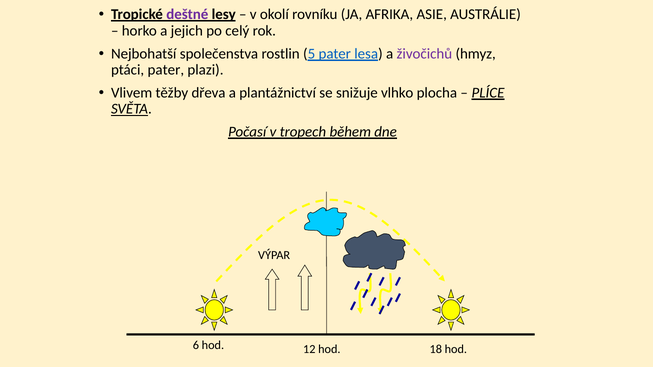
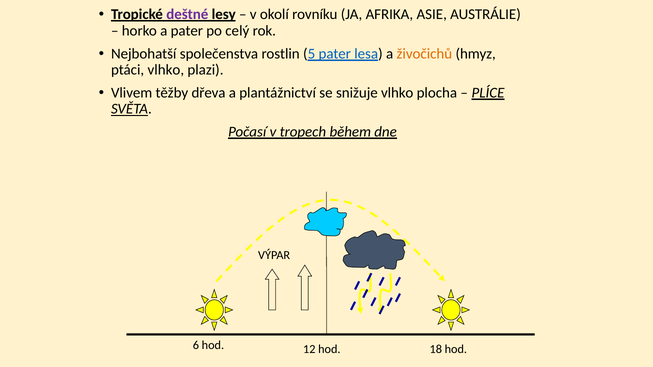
a jejich: jejich -> pater (187, 31)
živočichů colour: purple -> orange (424, 54)
ptáci pater: pater -> vlhko (166, 70)
